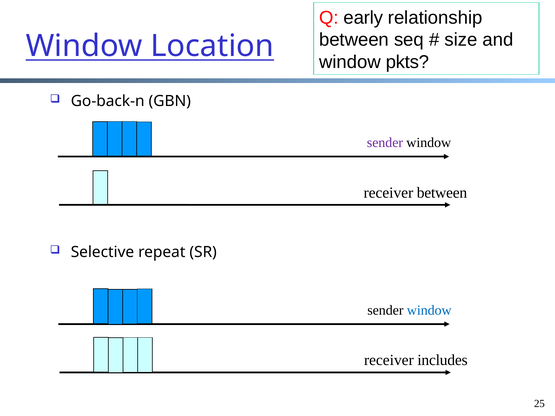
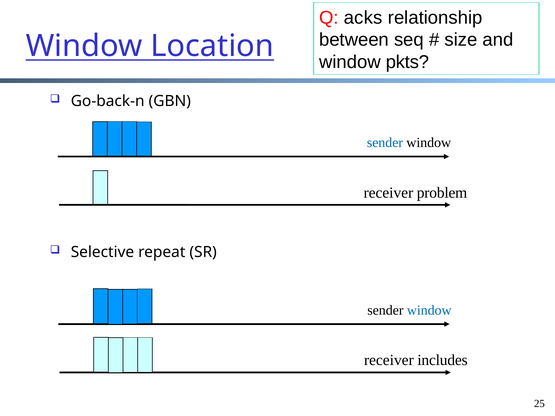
early: early -> acks (363, 18)
sender colour: purple -> blue (385, 143)
receiver between: between -> problem (442, 193)
